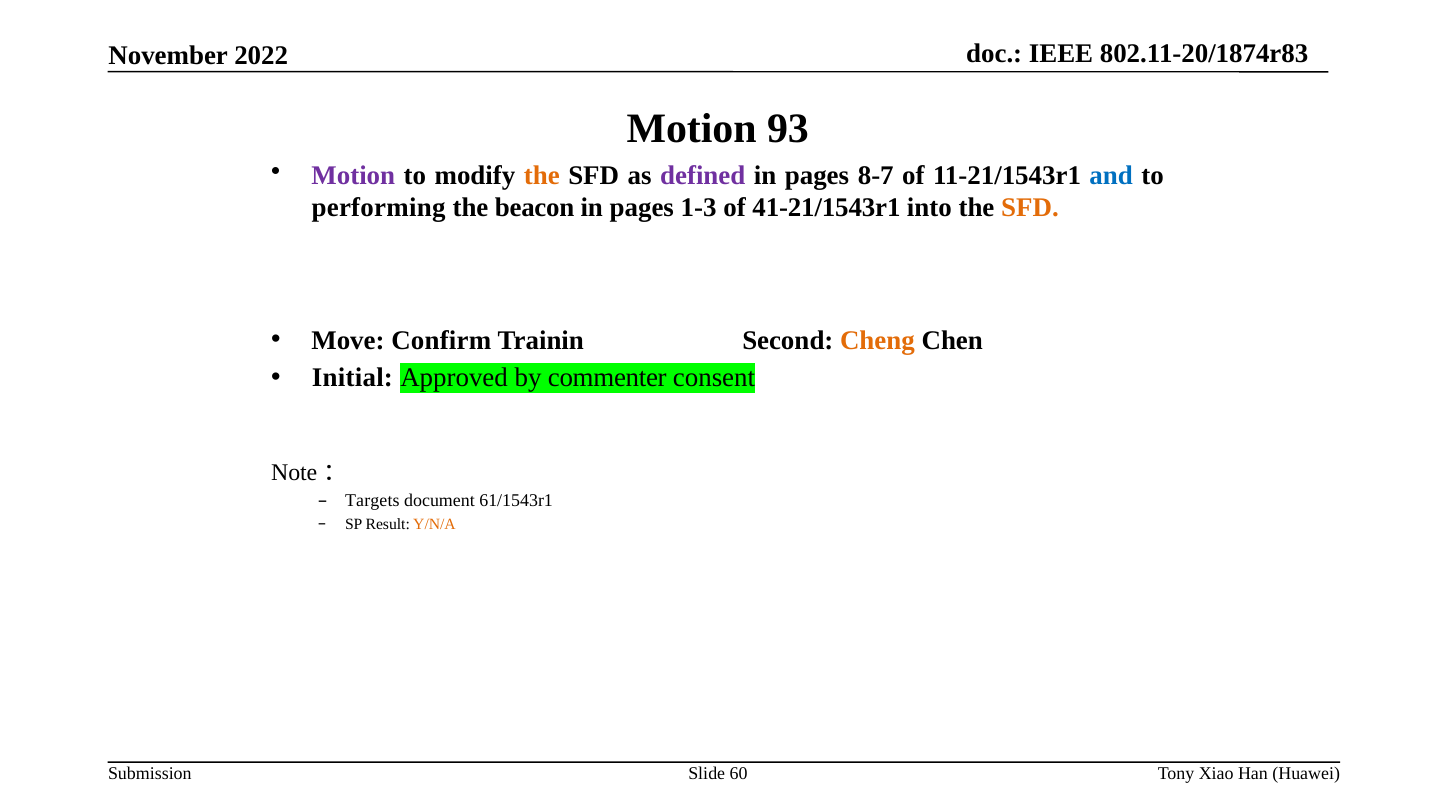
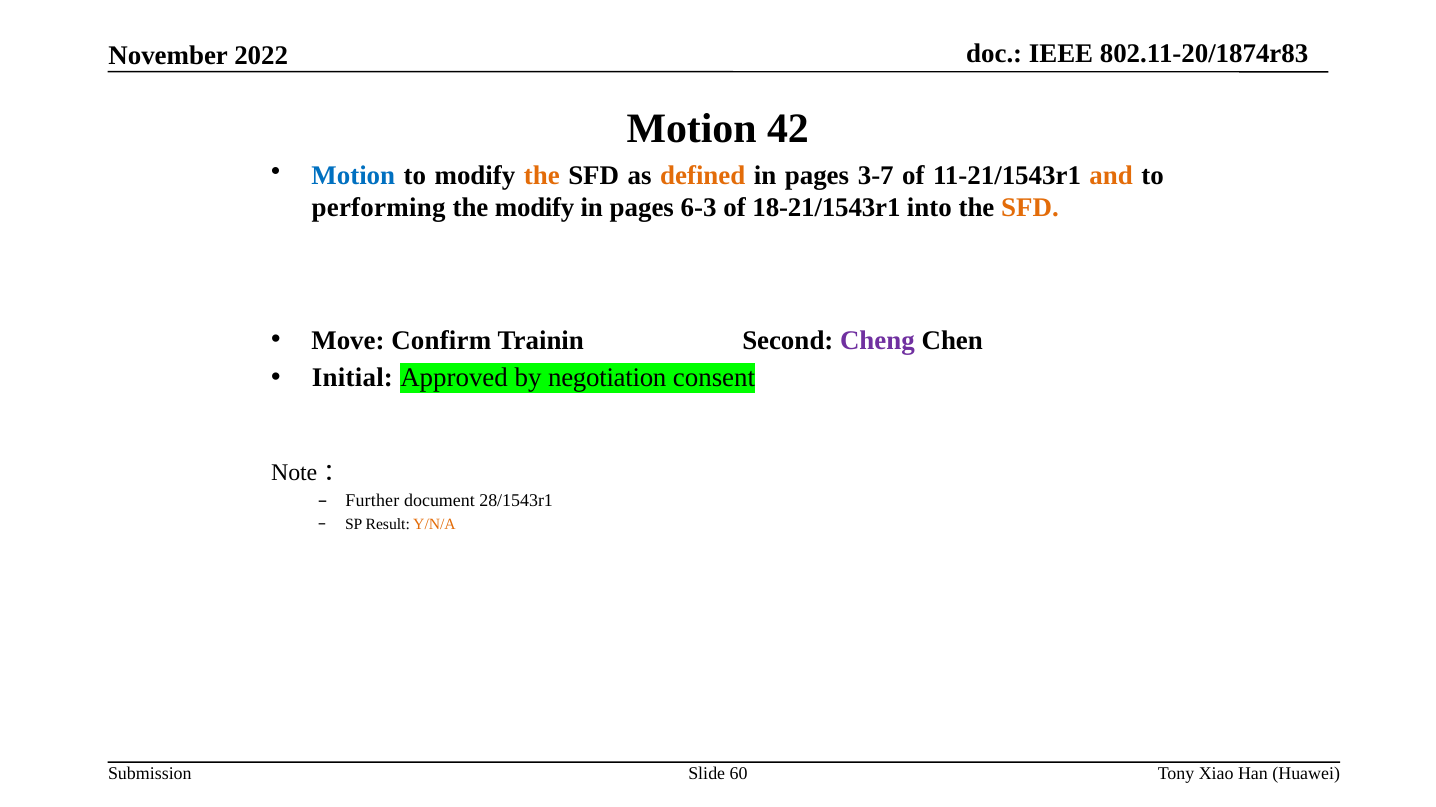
93: 93 -> 42 (788, 129)
Motion colour: purple -> blue (353, 176)
defined colour: purple -> orange (703, 176)
8-7: 8-7 -> 3-7 (876, 176)
and colour: blue -> orange (1111, 176)
the beacon: beacon -> modify (535, 208)
1-3: 1-3 -> 6-3 (699, 208)
41-21/1543r1: 41-21/1543r1 -> 18-21/1543r1 (826, 208)
Cheng colour: orange -> purple (877, 341)
commenter: commenter -> negotiation (607, 378)
Targets: Targets -> Further (372, 501)
61/1543r1: 61/1543r1 -> 28/1543r1 (516, 501)
